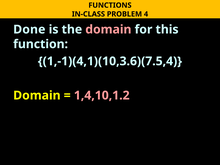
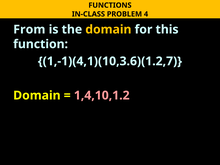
Done: Done -> From (29, 29)
domain colour: pink -> yellow (108, 29)
1,-1)(4,1)(10,3.6)(7.5,4: 1,-1)(4,1)(10,3.6)(7.5,4 -> 1,-1)(4,1)(10,3.6)(1.2,7 (110, 61)
